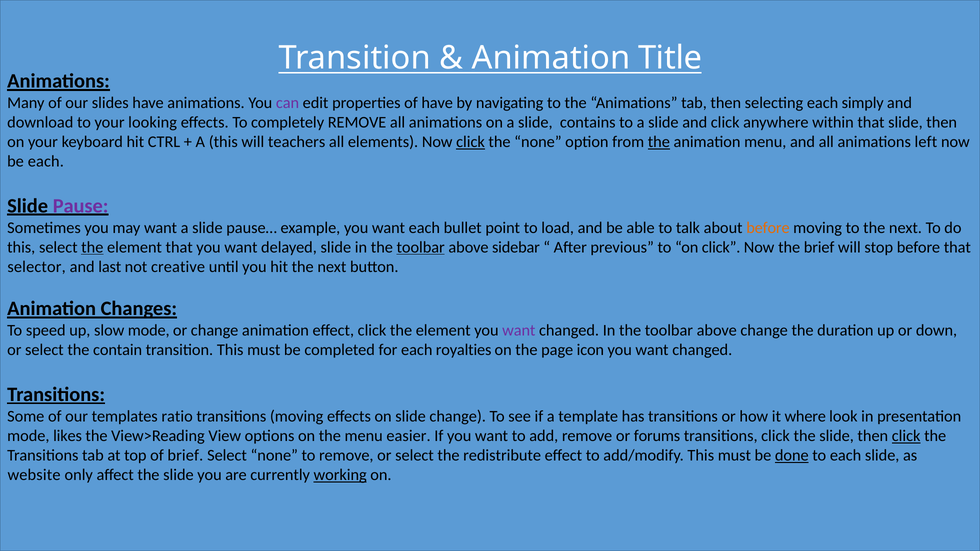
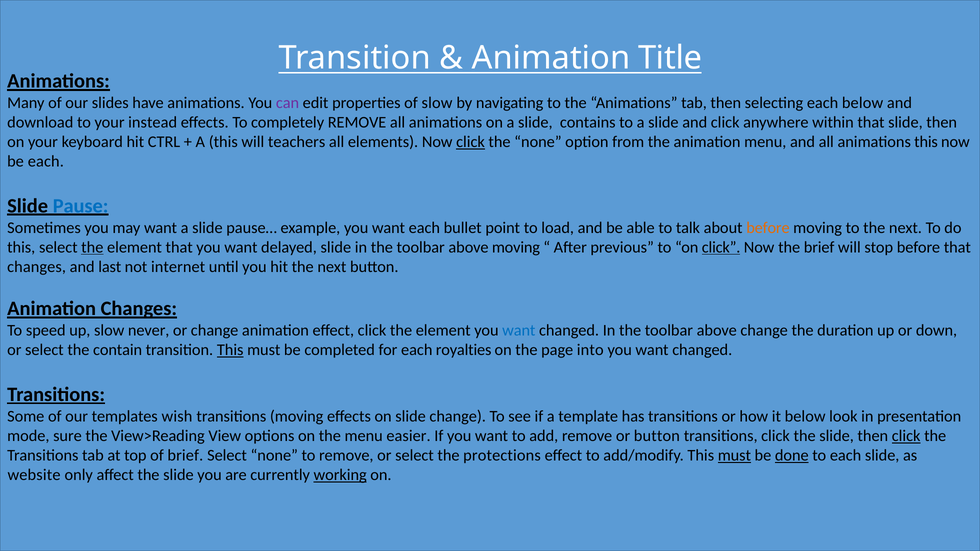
of have: have -> slow (437, 103)
each simply: simply -> below (863, 103)
looking: looking -> instead (153, 122)
the underline: present -> none (659, 142)
animations left: left -> this (926, 142)
Pause colour: purple -> blue (81, 206)
toolbar underline: present -> none (421, 247)
above sidebar: sidebar -> moving (516, 247)
click underline: none -> present (721, 247)
selector: selector -> changes (37, 267)
creative: creative -> internet (178, 267)
slow mode: mode -> never (149, 331)
want colour: purple -> blue (519, 331)
This underline: none -> present (230, 350)
icon: icon -> into (590, 350)
ratio: ratio -> wish (177, 416)
it where: where -> below (805, 416)
likes: likes -> sure (67, 436)
or forums: forums -> button (657, 436)
redistribute: redistribute -> protections (502, 456)
must underline: none -> present (734, 456)
